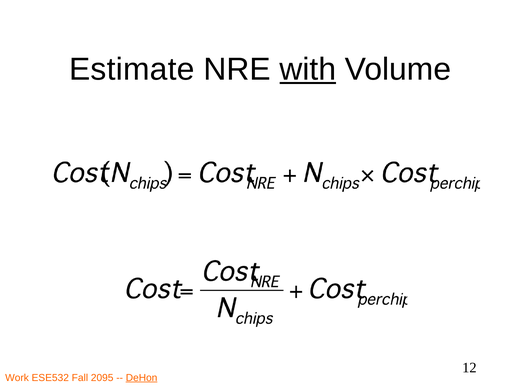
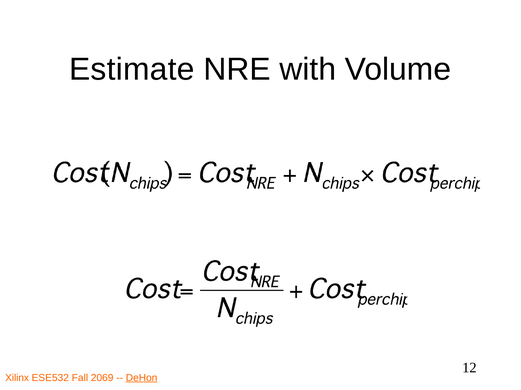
with underline: present -> none (308, 70)
Work: Work -> Xilinx (17, 378)
2095: 2095 -> 2069 (102, 378)
